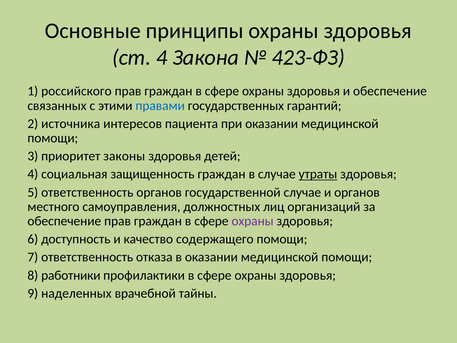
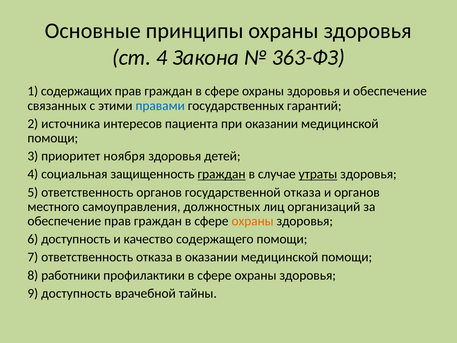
423-ФЗ: 423-ФЗ -> 363-ФЗ (308, 58)
российского: российского -> содержащих (76, 91)
законы: законы -> ноября (124, 156)
граждан underline: none -> present (222, 174)
государственной случае: случае -> отказа (302, 192)
охраны colour: purple -> orange (253, 221)
9 наделенных: наделенных -> доступность (76, 293)
